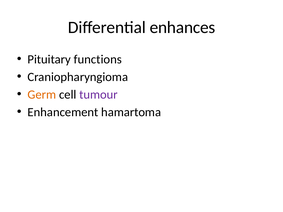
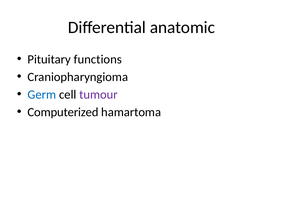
enhances: enhances -> anatomic (182, 27)
Germ colour: orange -> blue (42, 95)
Enhancement: Enhancement -> Computerized (63, 112)
